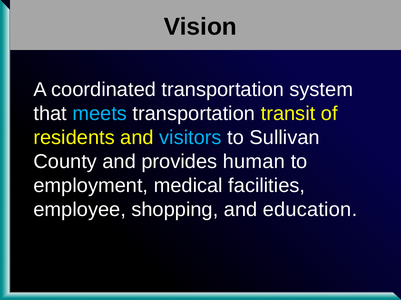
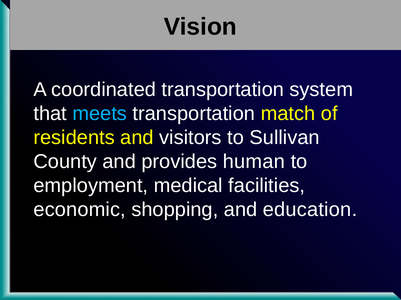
transit: transit -> match (288, 114)
visitors colour: light blue -> white (190, 138)
employee: employee -> economic (80, 210)
